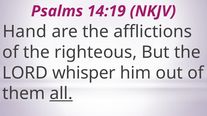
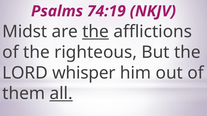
14:19: 14:19 -> 74:19 (106, 11)
Hand: Hand -> Midst (25, 32)
the underline: none -> present (96, 32)
